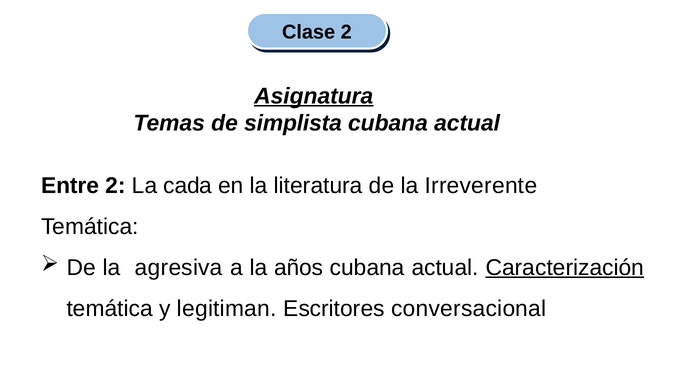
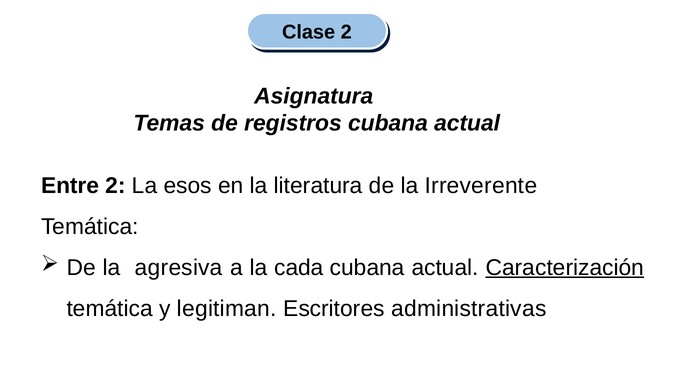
Asignatura underline: present -> none (314, 96)
simplista: simplista -> registros (293, 123)
cada: cada -> esos (188, 185)
años: años -> cada (299, 267)
conversacional: conversacional -> administrativas (469, 308)
